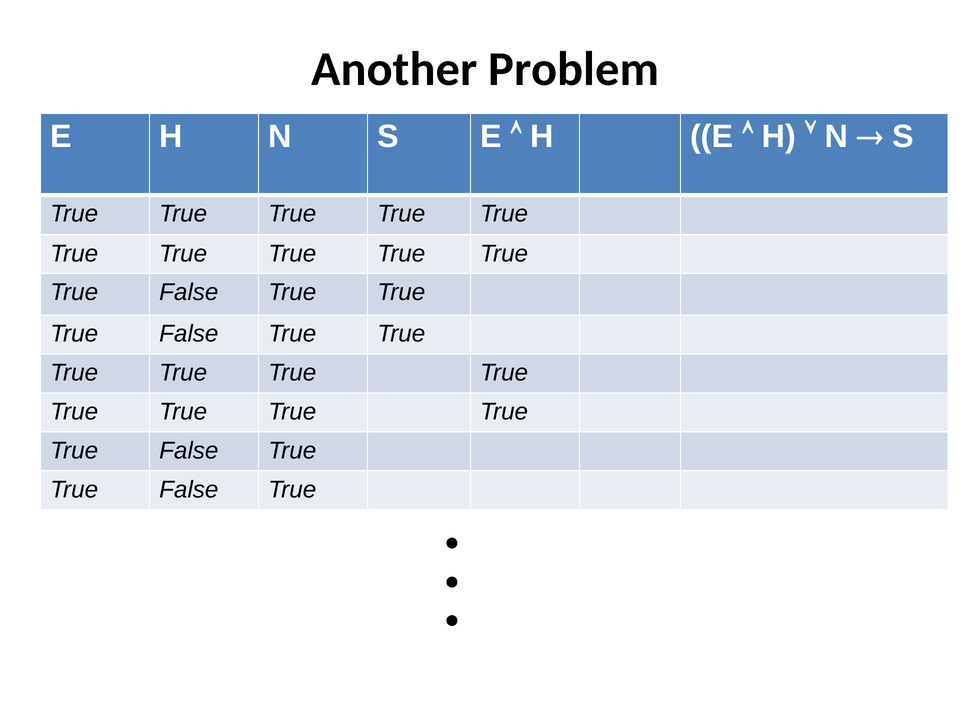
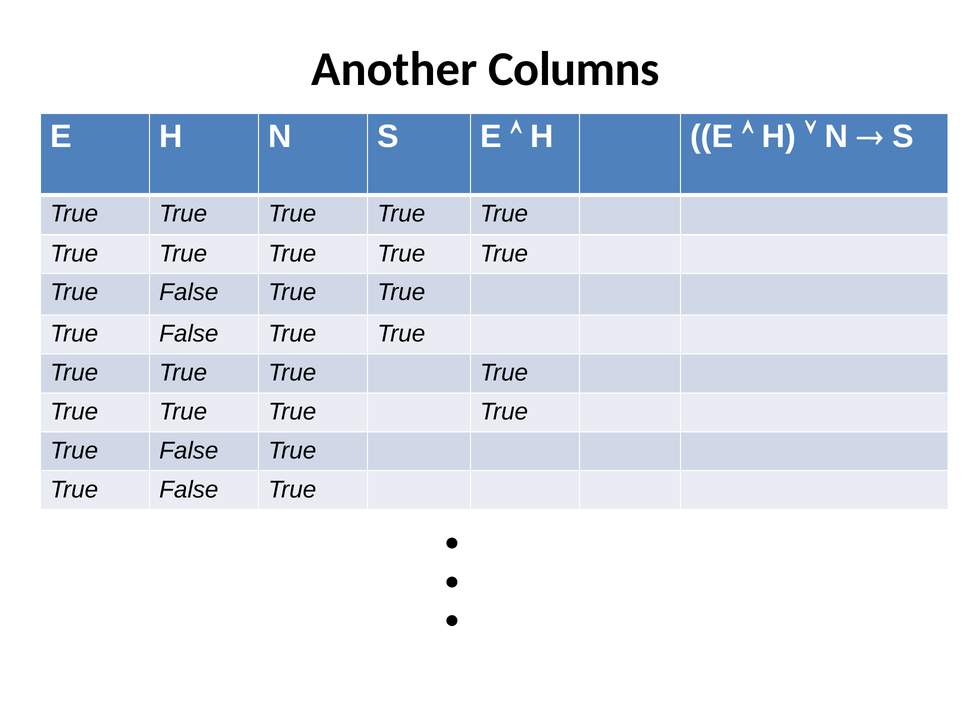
Problem: Problem -> Columns (574, 69)
